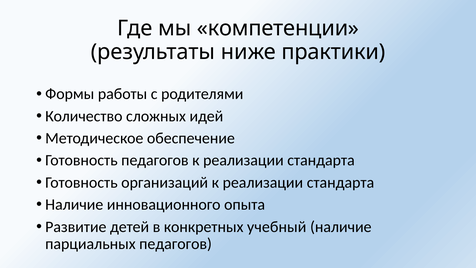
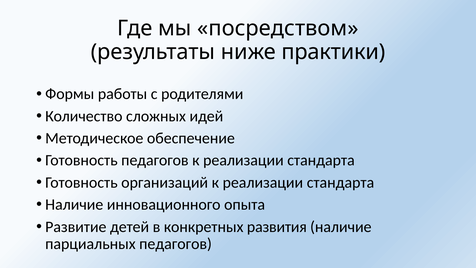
компетенции: компетенции -> посредством (278, 28)
учебный: учебный -> развития (277, 227)
